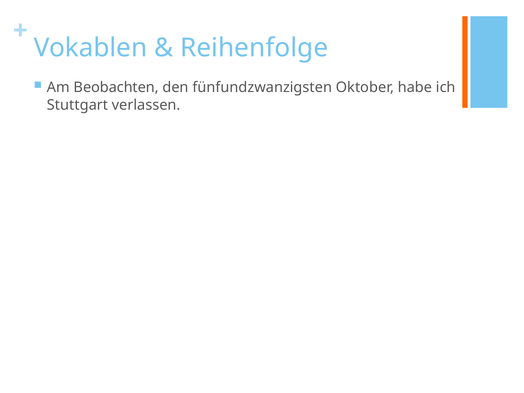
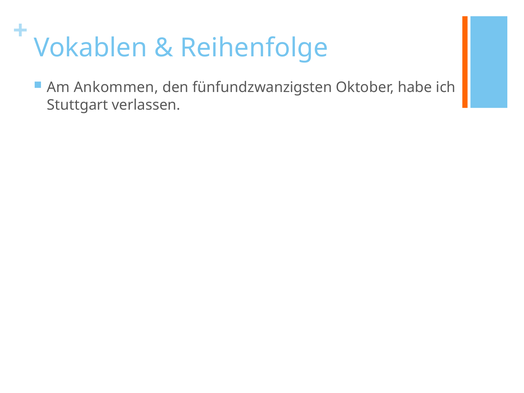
Beobachten: Beobachten -> Ankommen (116, 87)
